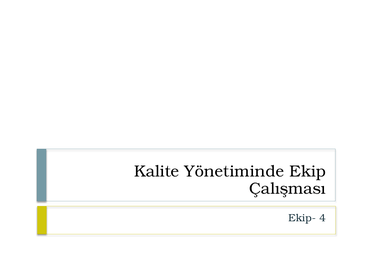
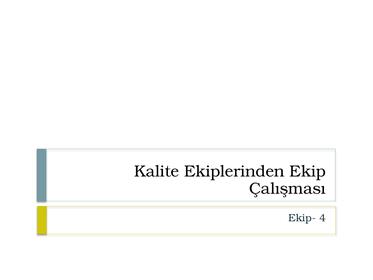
Yönetiminde: Yönetiminde -> Ekiplerinden (234, 171)
